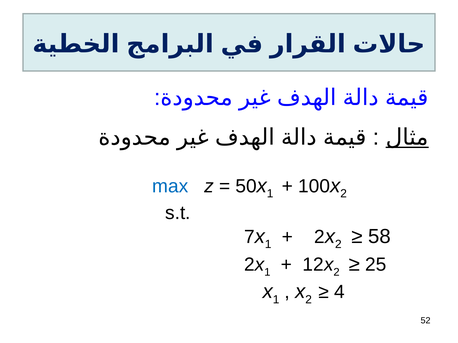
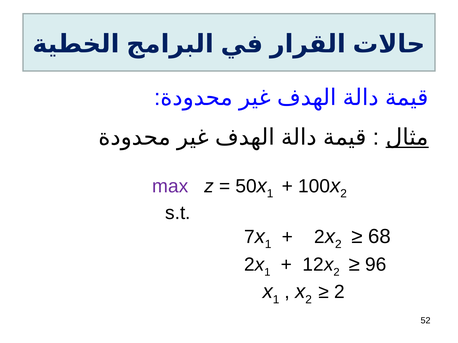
max colour: blue -> purple (170, 187)
58: 58 -> 68 (380, 237)
25: 25 -> 96 (376, 265)
4: 4 -> 2 (339, 292)
